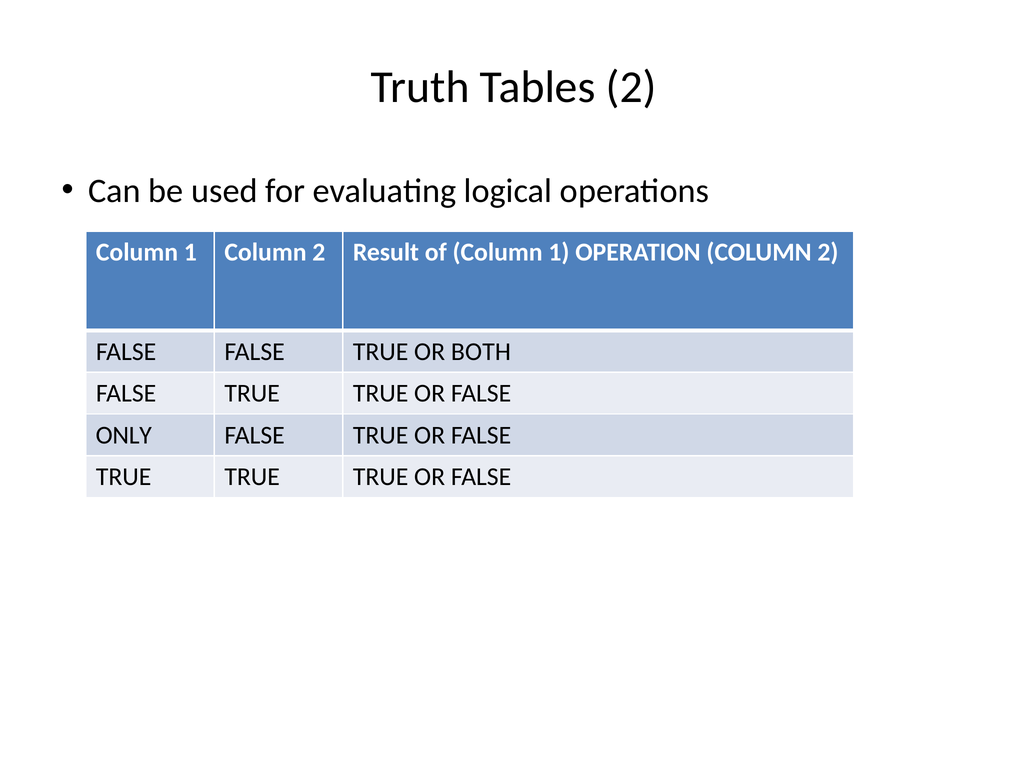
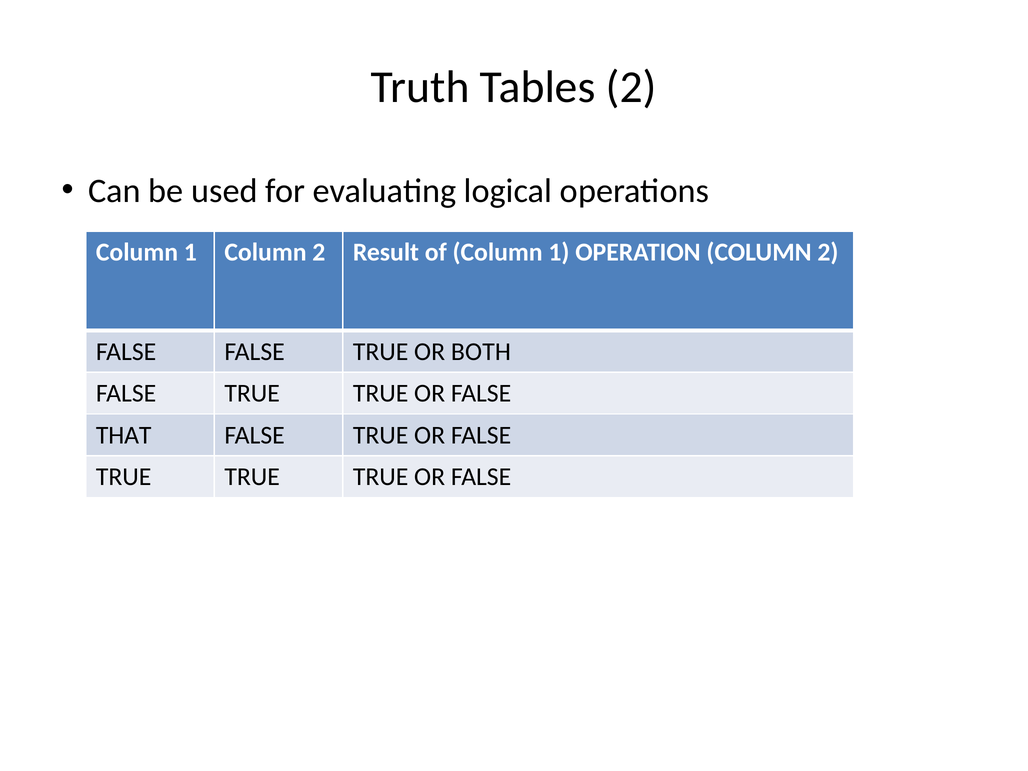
ONLY: ONLY -> THAT (124, 435)
